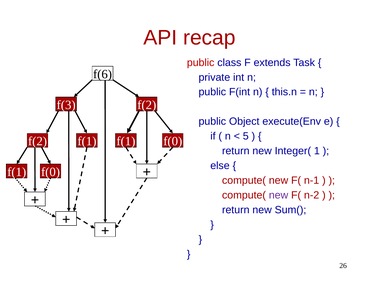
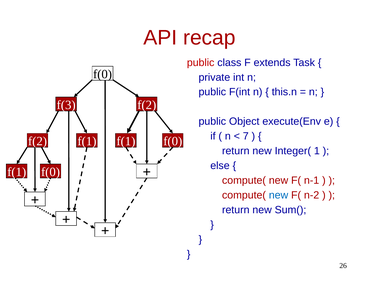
f(6: f(6 -> f(0 (103, 74)
5: 5 -> 7 (246, 136)
new colour: purple -> blue (279, 195)
